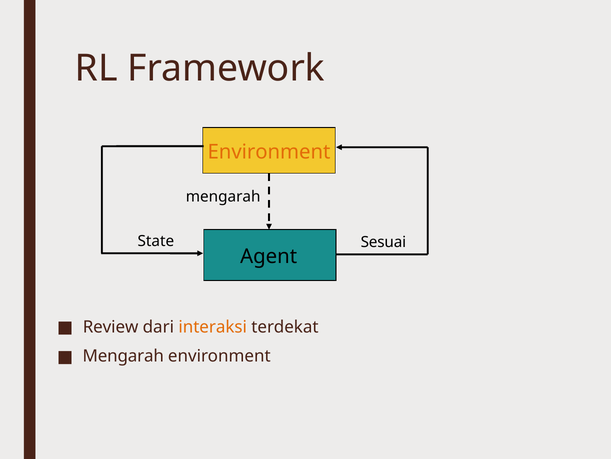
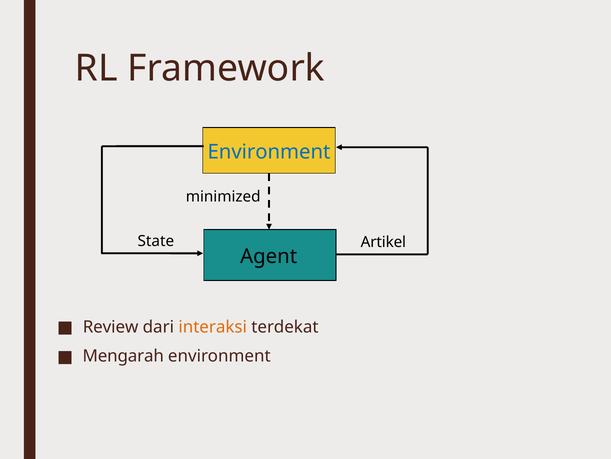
Environment colour: orange -> blue (269, 152)
mengarah: mengarah -> minimized (223, 197)
Sesuai: Sesuai -> Artikel (383, 242)
